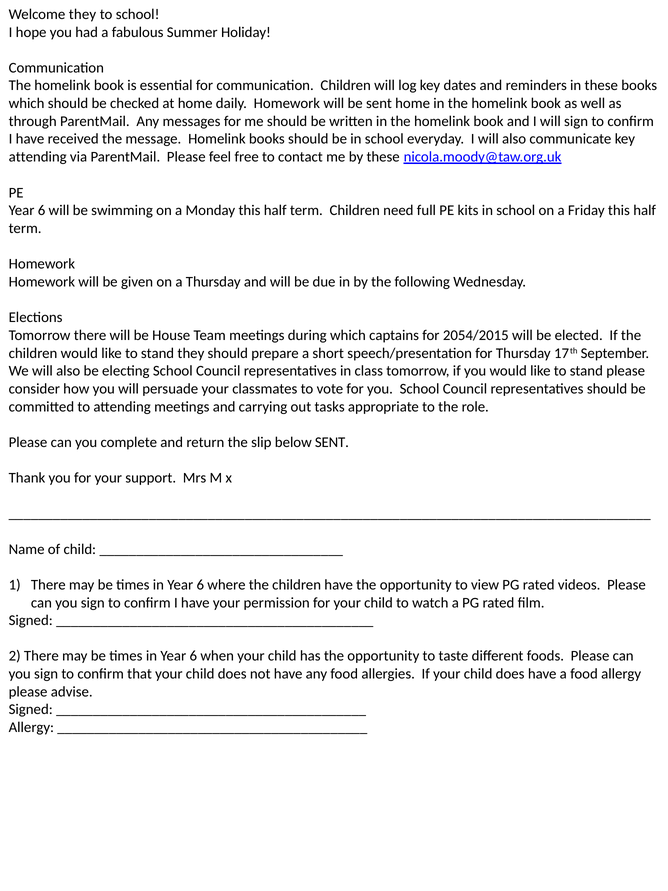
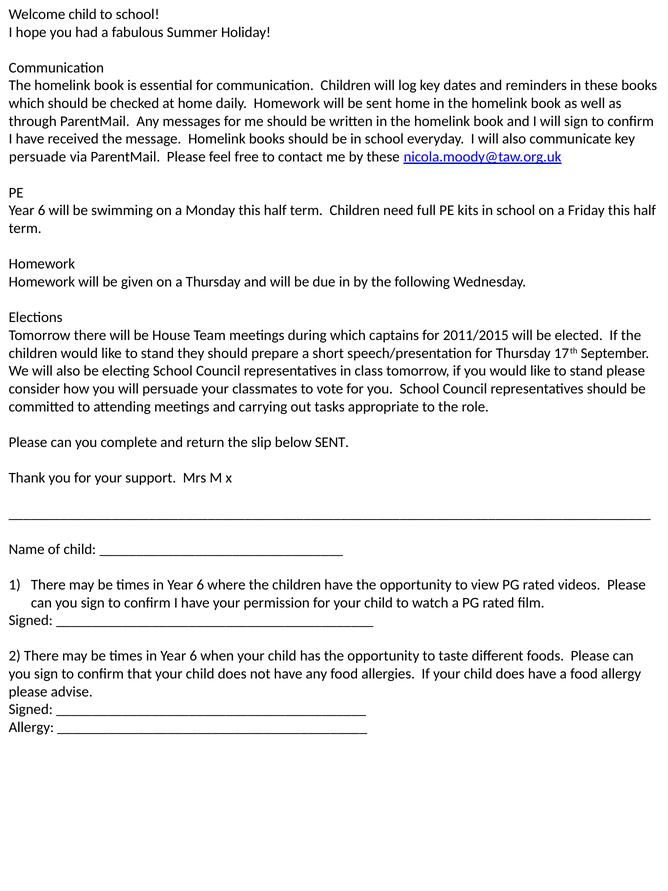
Welcome they: they -> child (83, 14)
attending: attending -> persuade (38, 157)
2054/2015: 2054/2015 -> 2011/2015 (476, 335)
